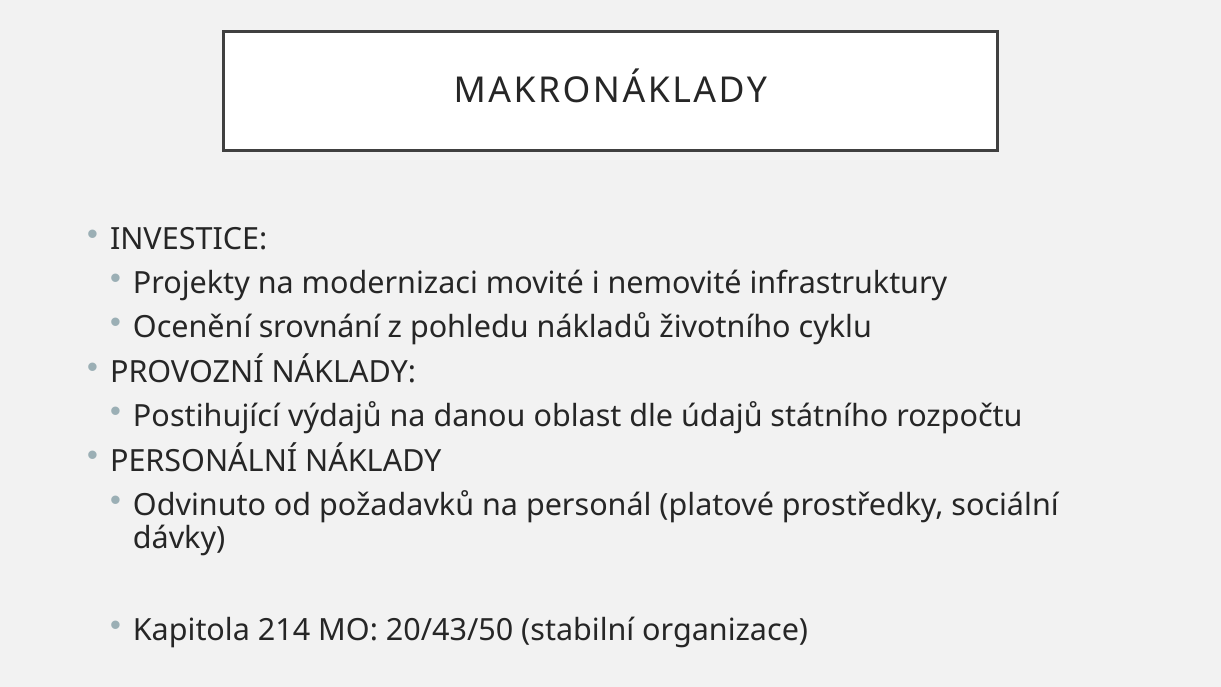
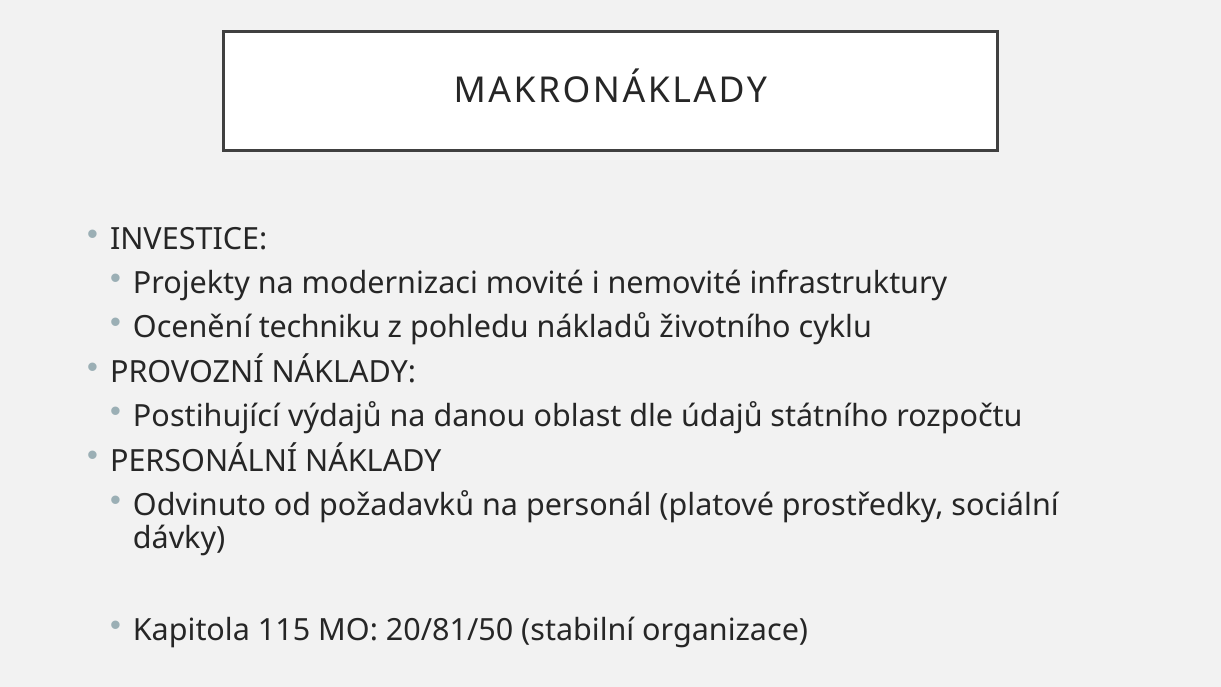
srovnání: srovnání -> techniku (320, 328)
214: 214 -> 115 (284, 631)
20/43/50: 20/43/50 -> 20/81/50 (450, 631)
